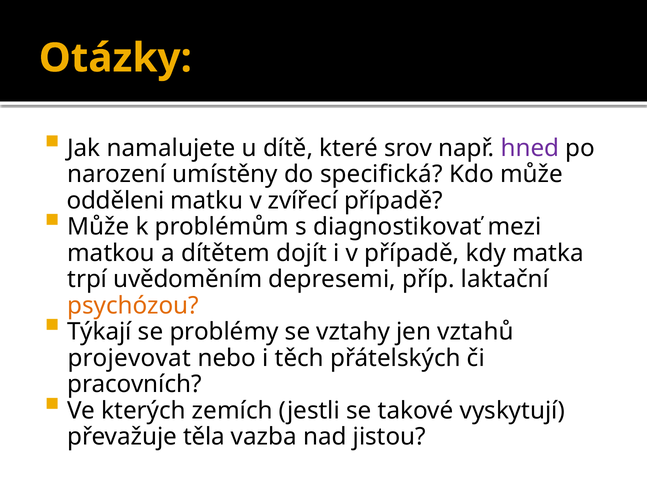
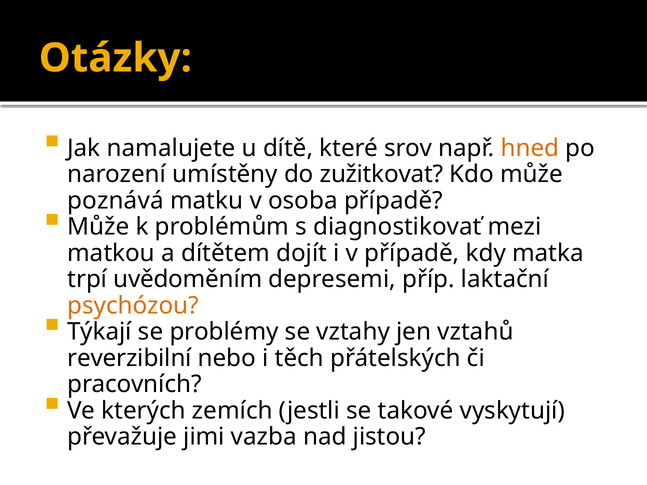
hned colour: purple -> orange (530, 148)
specifická: specifická -> zužitkovat (382, 175)
odděleni: odděleni -> poznává (116, 201)
zvířecí: zvířecí -> osoba (303, 201)
projevovat: projevovat -> reverzibilní (129, 358)
těla: těla -> jimi (204, 437)
